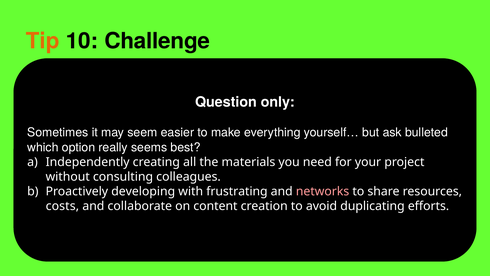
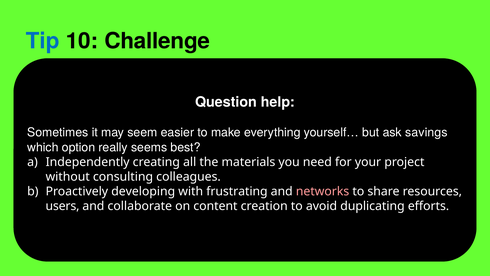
Tip colour: orange -> blue (43, 41)
only: only -> help (278, 102)
bulleted: bulleted -> savings (426, 132)
costs: costs -> users (62, 206)
